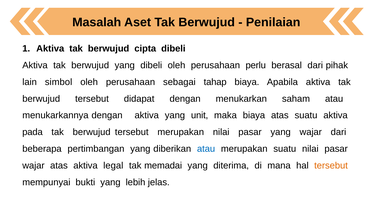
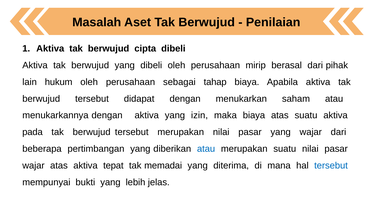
perlu: perlu -> mirip (256, 65)
simbol: simbol -> hukum (59, 82)
unit: unit -> izin (200, 116)
legal: legal -> tepat (113, 166)
tersebut colour: orange -> blue (331, 166)
